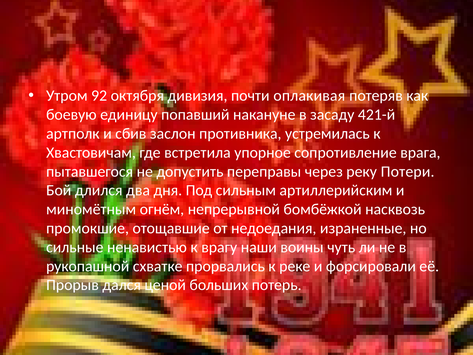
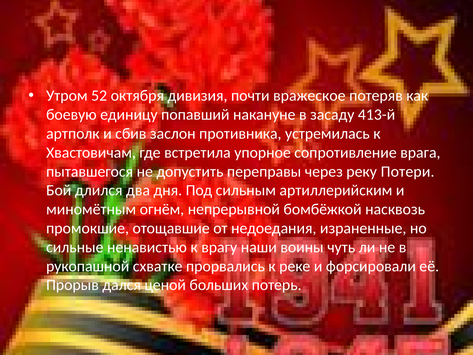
92: 92 -> 52 (99, 96)
оплакивая: оплакивая -> вражеское (309, 96)
421-й: 421-й -> 413-й (377, 115)
